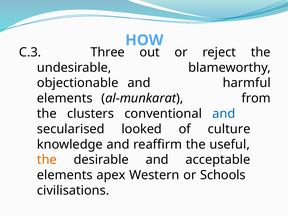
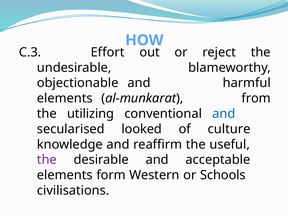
Three: Three -> Effort (108, 52)
clusters: clusters -> utilizing (91, 114)
the colour: orange -> purple (47, 160)
apex: apex -> form (111, 175)
